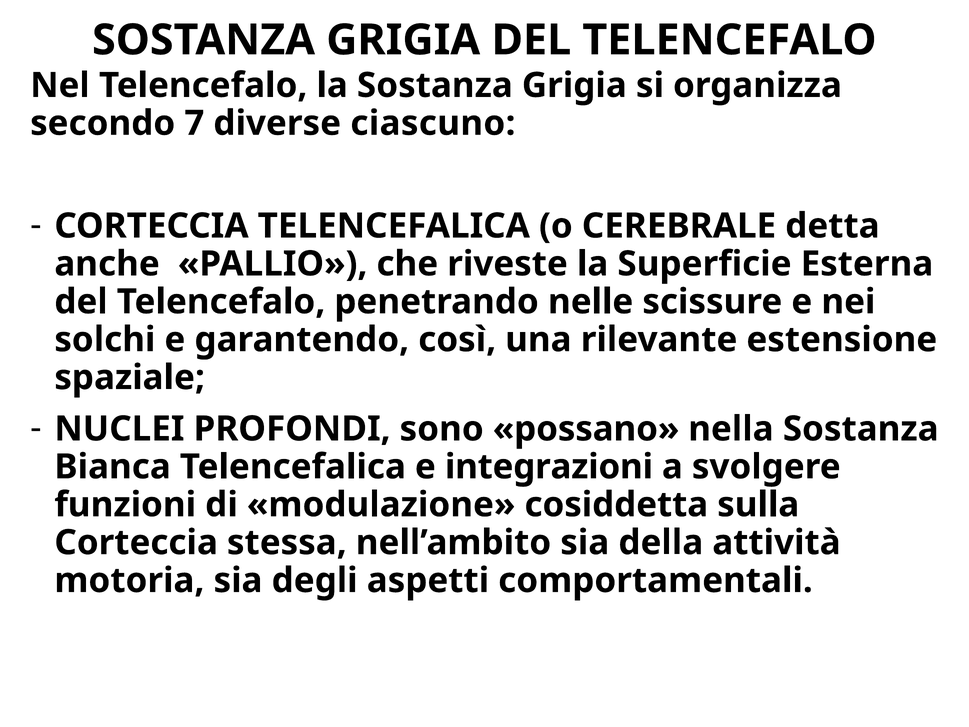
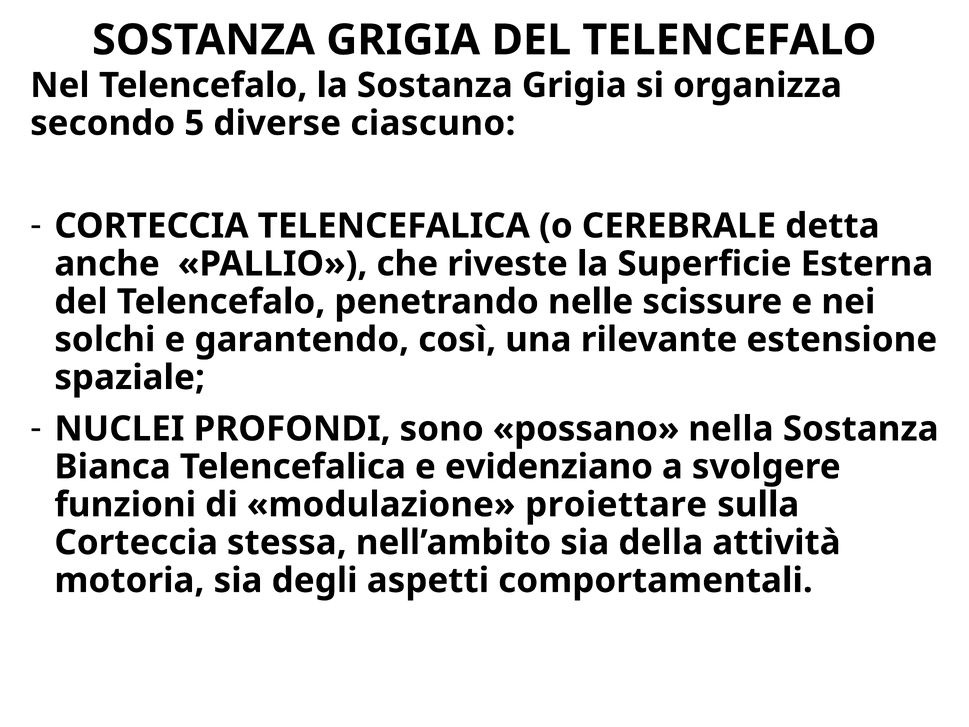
7: 7 -> 5 (194, 123)
integrazioni: integrazioni -> evidenziano (549, 467)
cosiddetta: cosiddetta -> proiettare (616, 505)
